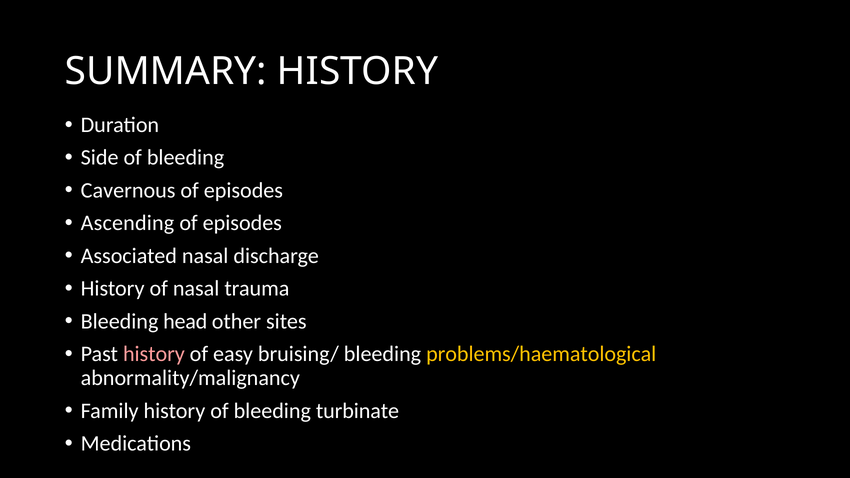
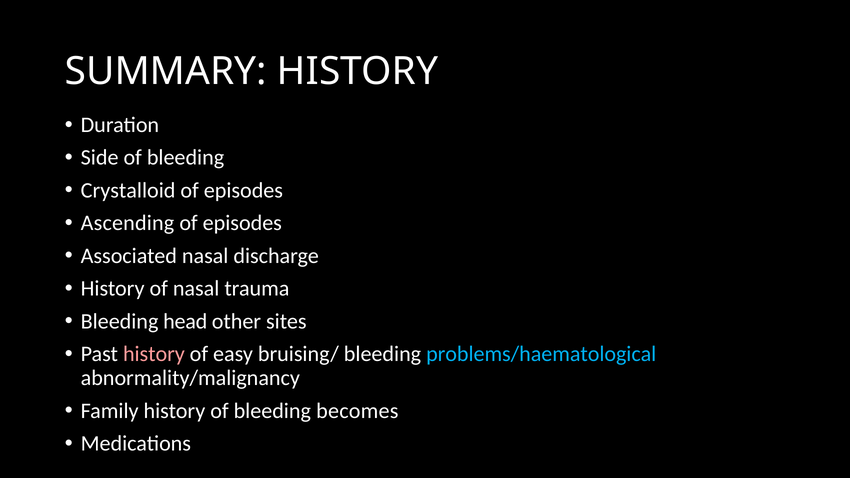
Cavernous: Cavernous -> Crystalloid (128, 190)
problems/haematological colour: yellow -> light blue (541, 354)
turbinate: turbinate -> becomes (357, 411)
